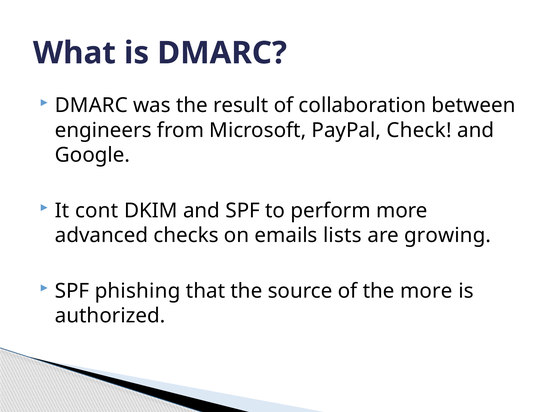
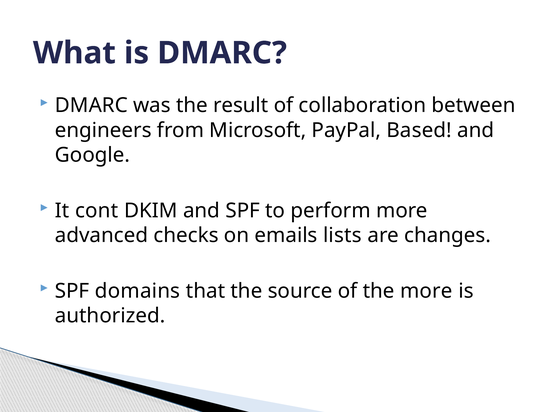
Check: Check -> Based (419, 130)
growing: growing -> changes (448, 236)
phishing: phishing -> domains (138, 291)
